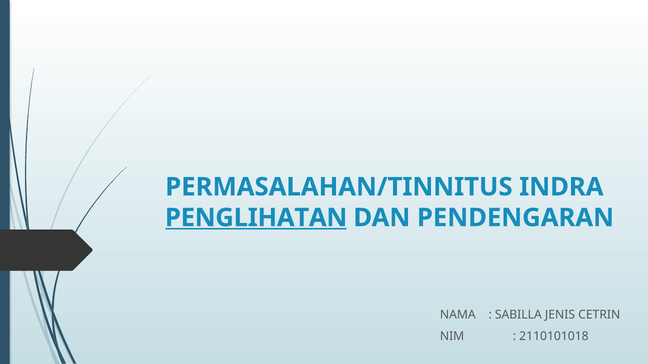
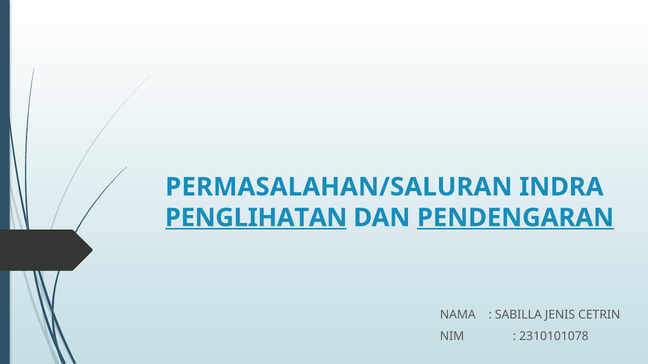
PERMASALAHAN/TINNITUS: PERMASALAHAN/TINNITUS -> PERMASALAHAN/SALURAN (339, 187)
PENDENGARAN underline: none -> present (515, 218)
2110101018: 2110101018 -> 2310101078 (554, 337)
